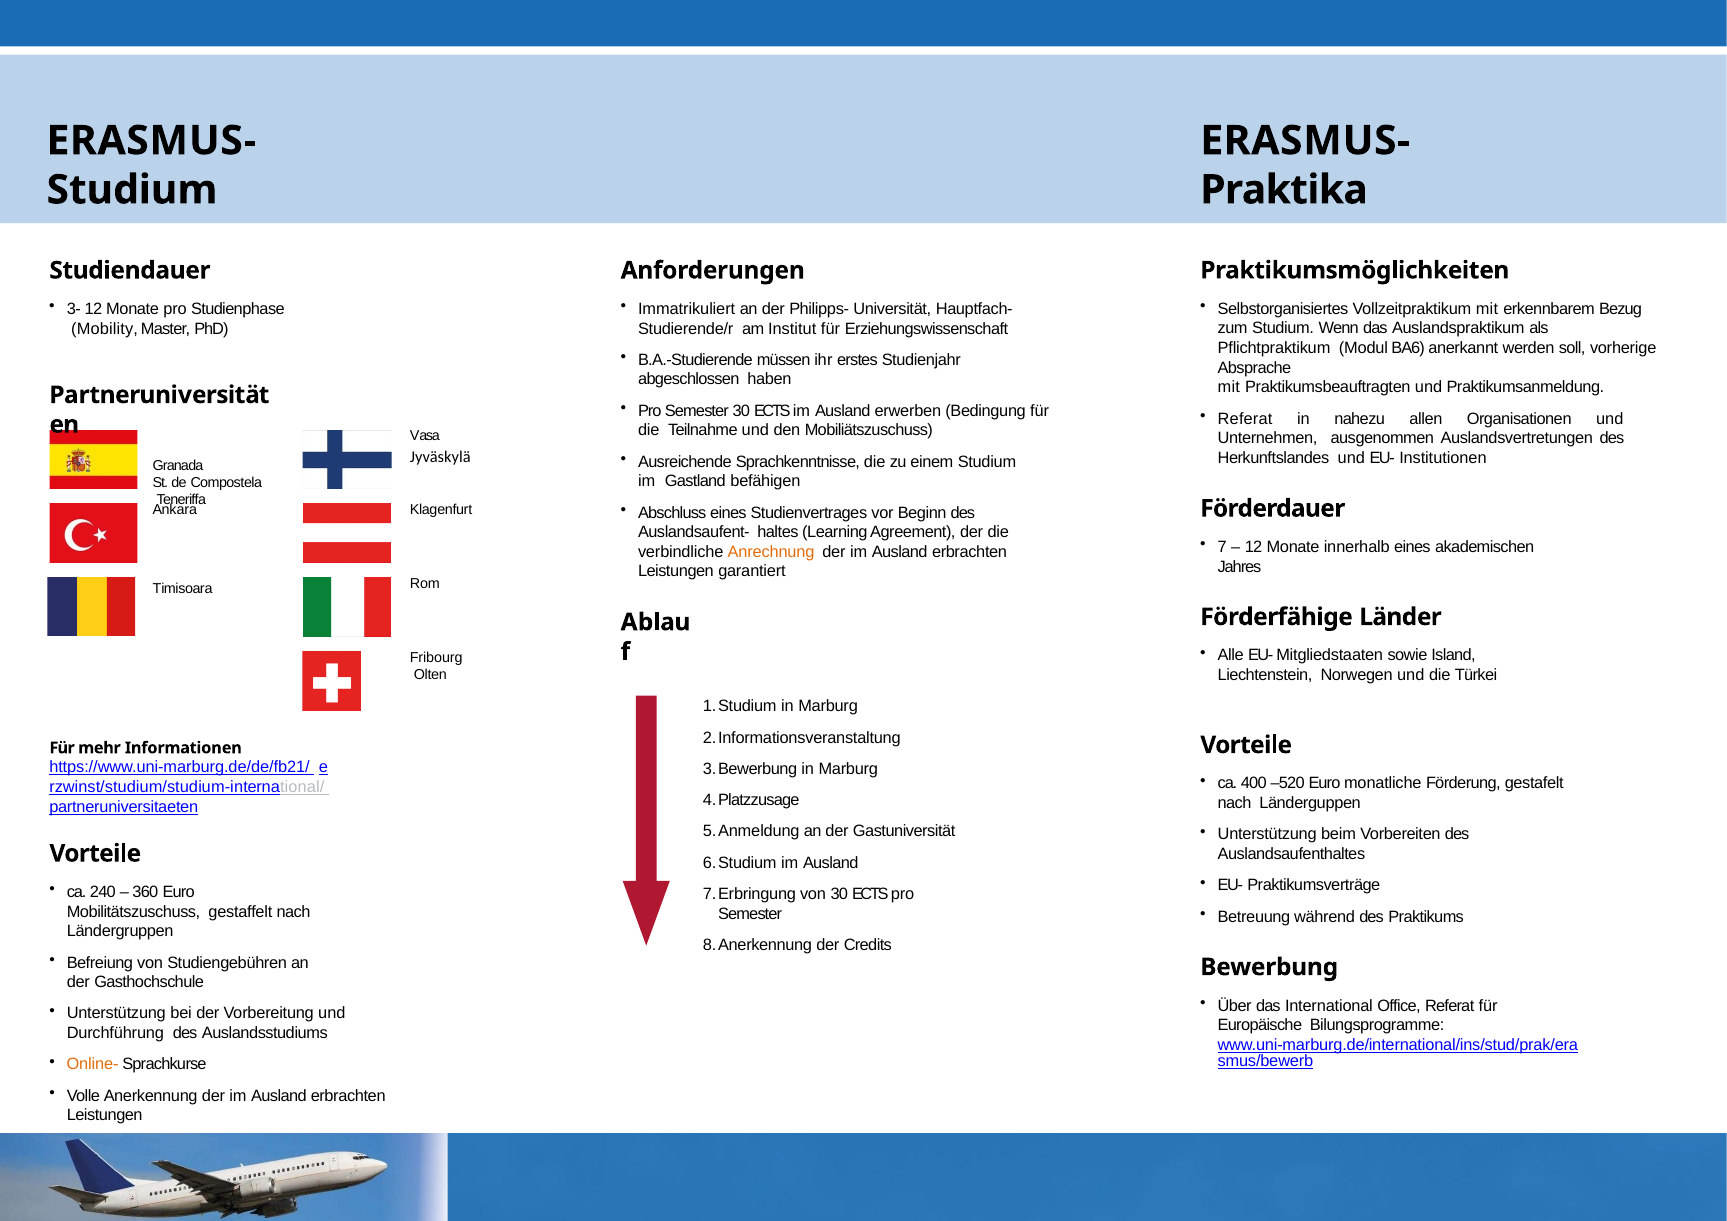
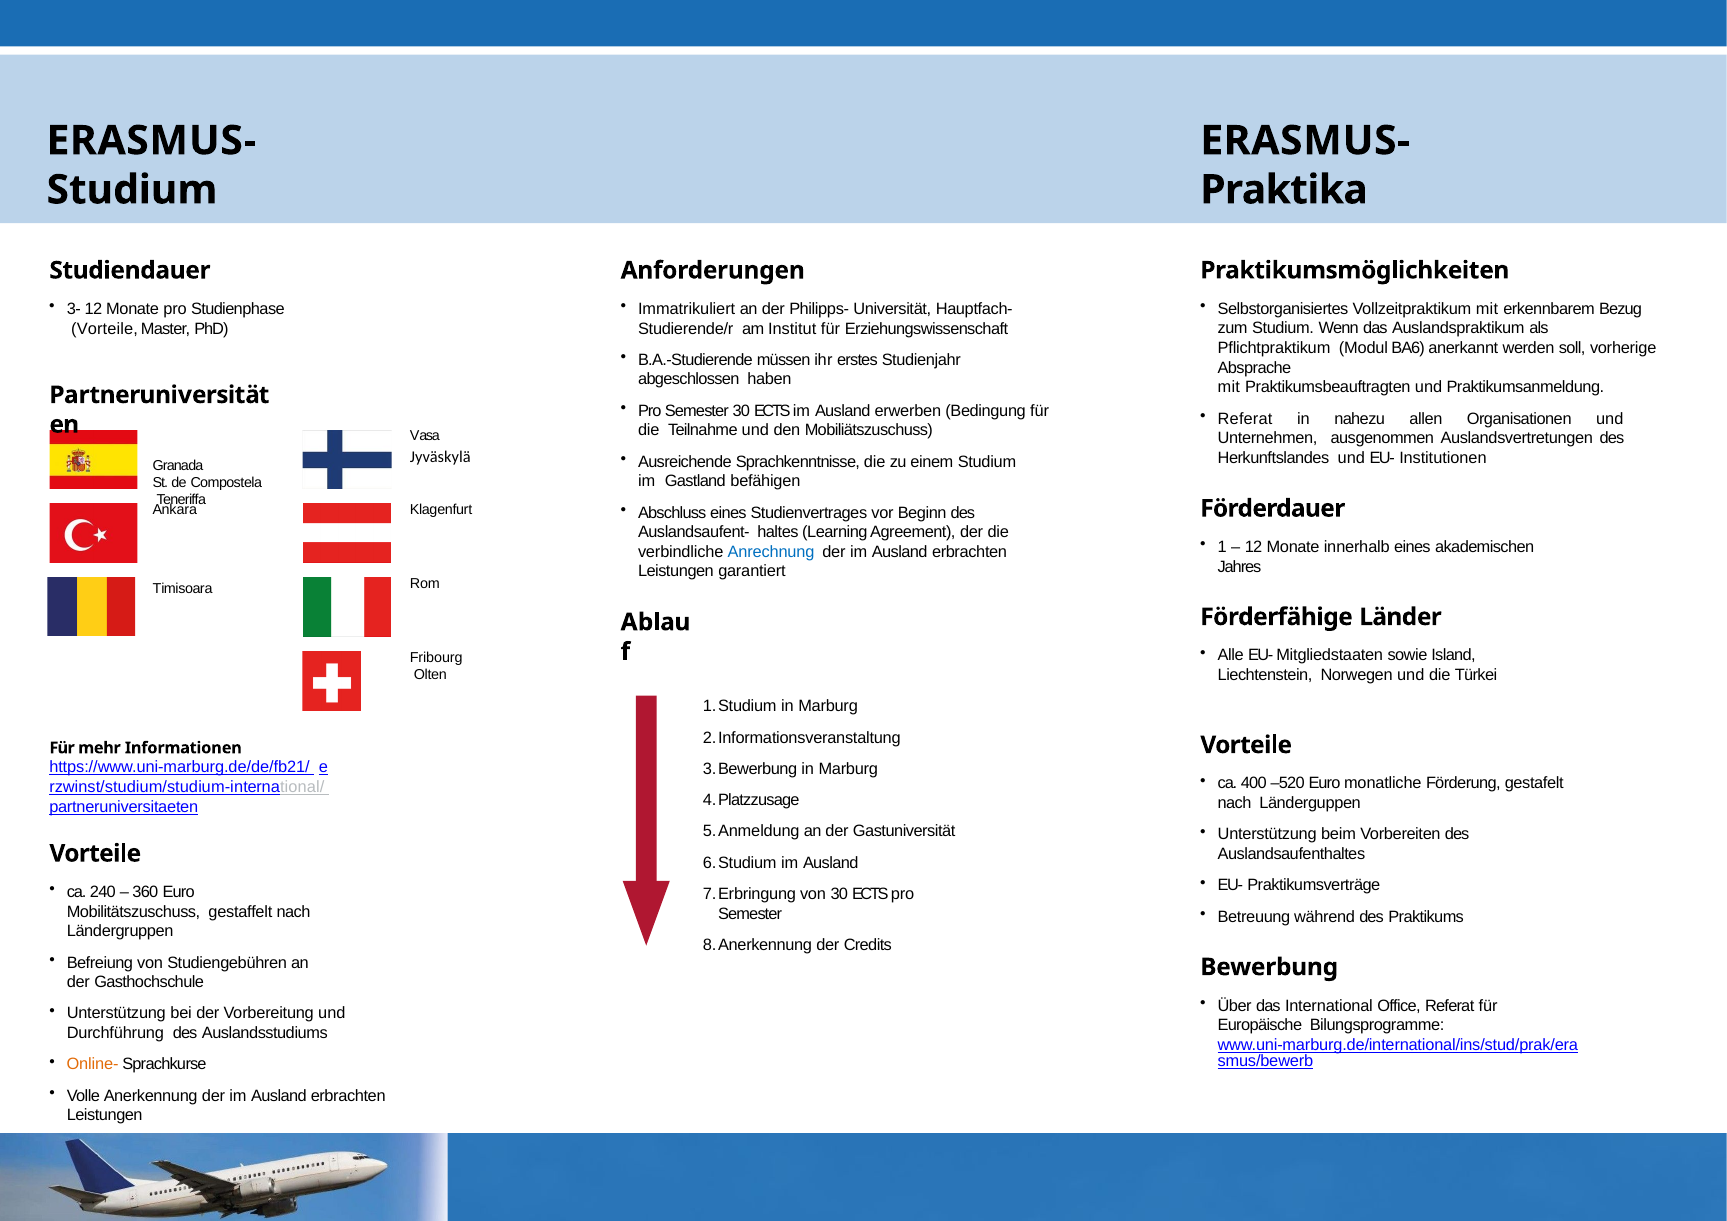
Mobility: Mobility -> Vorteile (105, 329)
7: 7 -> 1 (1222, 547)
Anrechnung colour: orange -> blue (771, 552)
